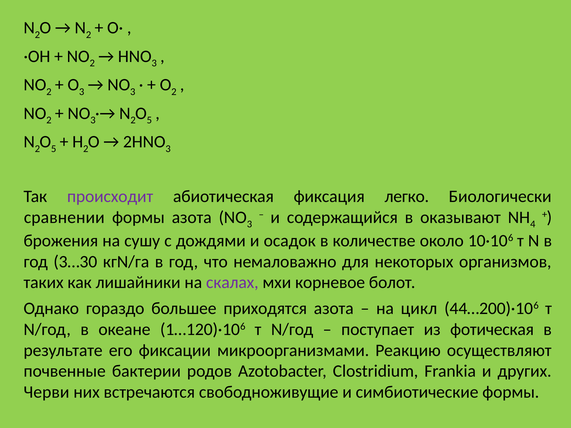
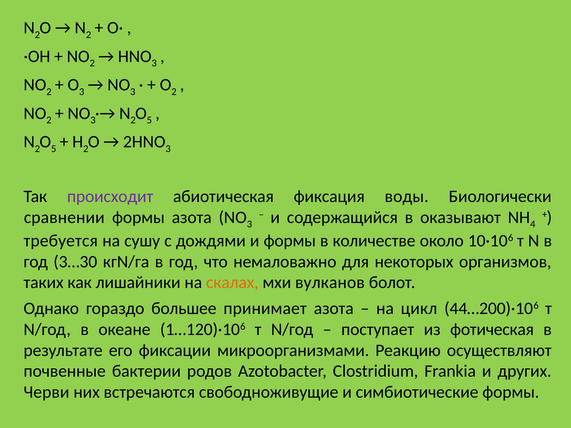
легко: легко -> воды (407, 196)
брожения: брожения -> требуется (61, 241)
и осадок: осадок -> формы (290, 241)
скалах colour: purple -> orange (232, 283)
корневое: корневое -> вулканов (330, 283)
приходятся: приходятся -> принимает (265, 309)
